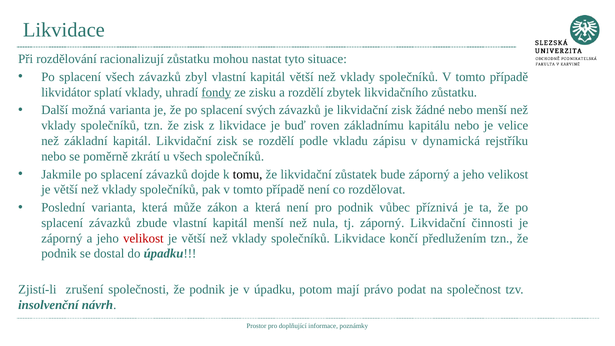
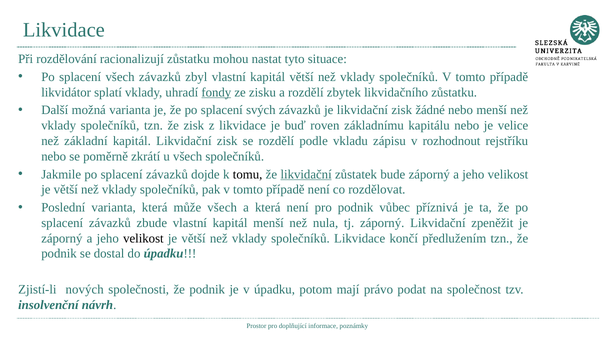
dynamická: dynamická -> rozhodnout (452, 141)
likvidační underline: none -> present (306, 174)
může zákon: zákon -> všech (222, 208)
činnosti: činnosti -> zpeněžit (492, 223)
velikost colour: red -> black (143, 238)
zrušení: zrušení -> nových (85, 290)
